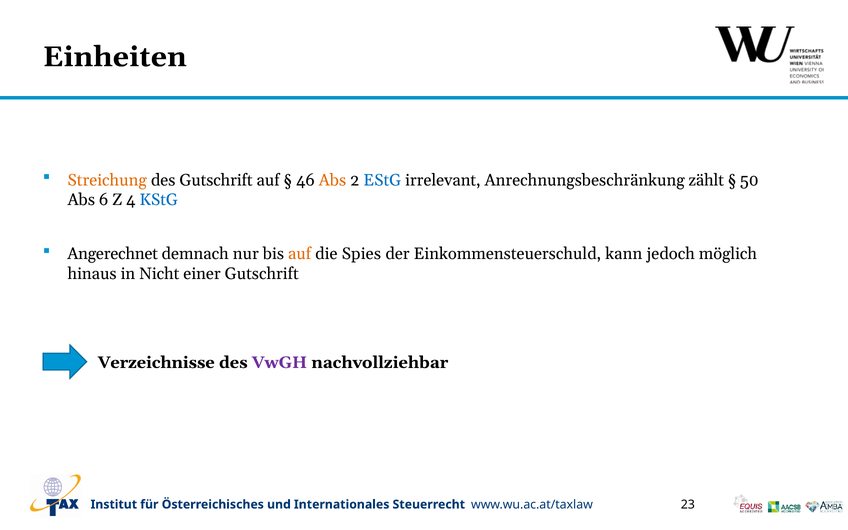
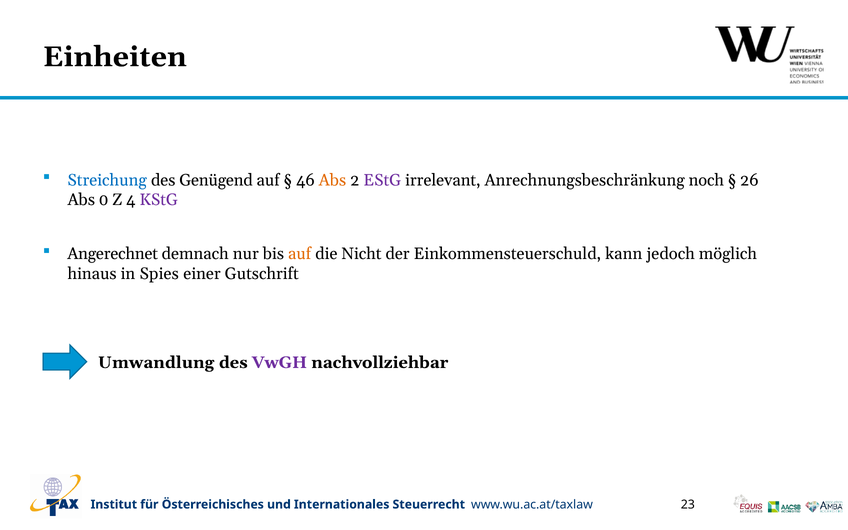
Streichung colour: orange -> blue (107, 180)
des Gutschrift: Gutschrift -> Genügend (216, 180)
EStG colour: blue -> purple (382, 180)
zählt: zählt -> noch (706, 180)
50: 50 -> 26 (749, 180)
6: 6 -> 0 (104, 200)
KStG colour: blue -> purple (159, 200)
Spies: Spies -> Nicht (361, 254)
Nicht: Nicht -> Spies (159, 274)
Verzeichnisse: Verzeichnisse -> Umwandlung (156, 363)
